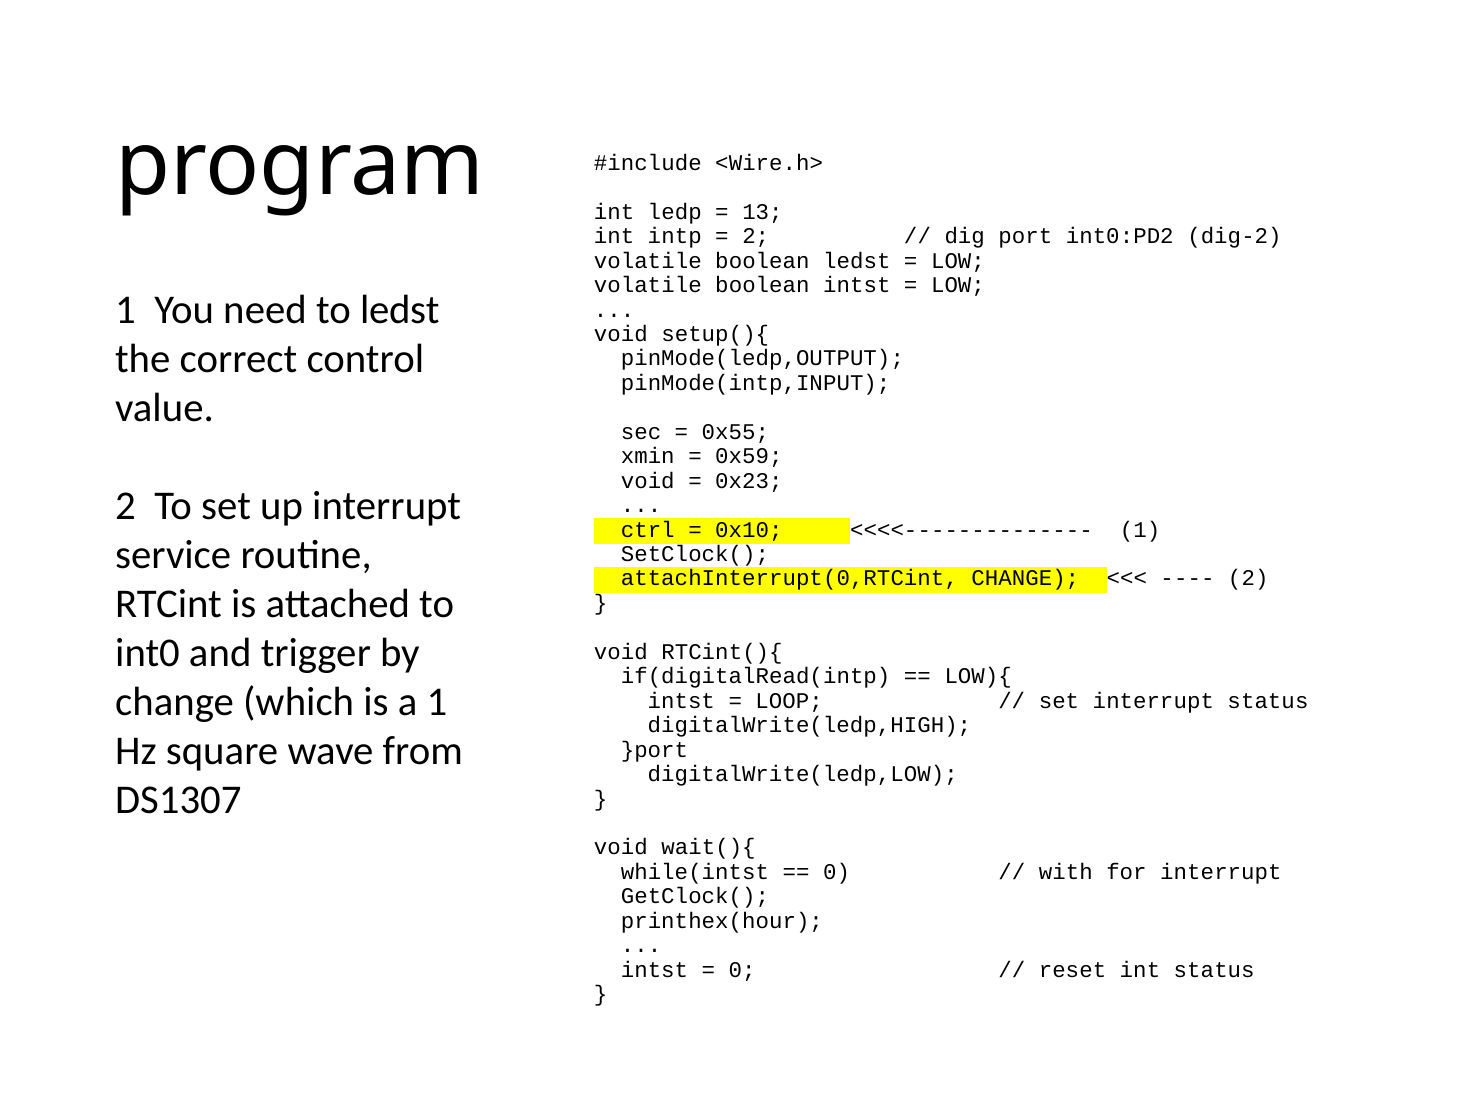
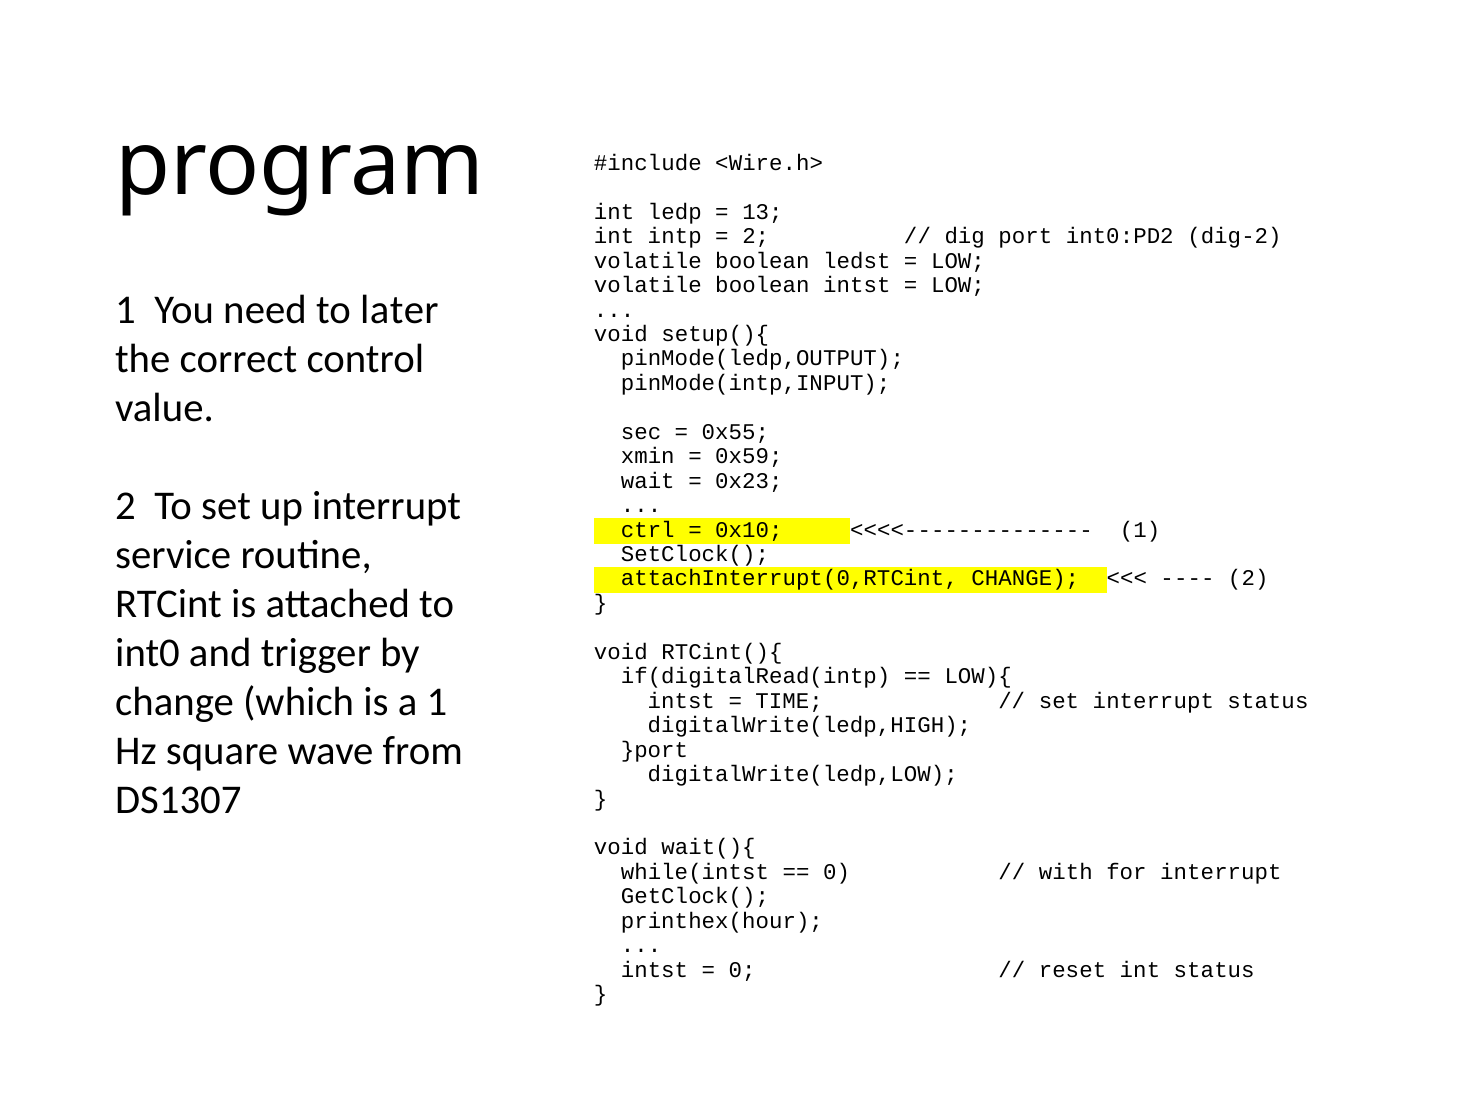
to ledst: ledst -> later (399, 310)
void: void -> wait (648, 480)
LOOP: LOOP -> TIME (789, 700)
